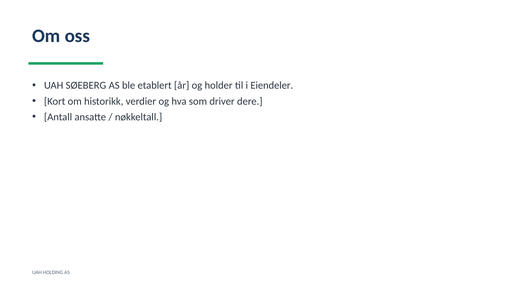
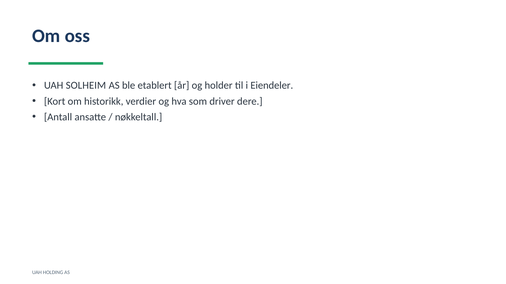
SØEBERG: SØEBERG -> SOLHEIM (86, 86)
